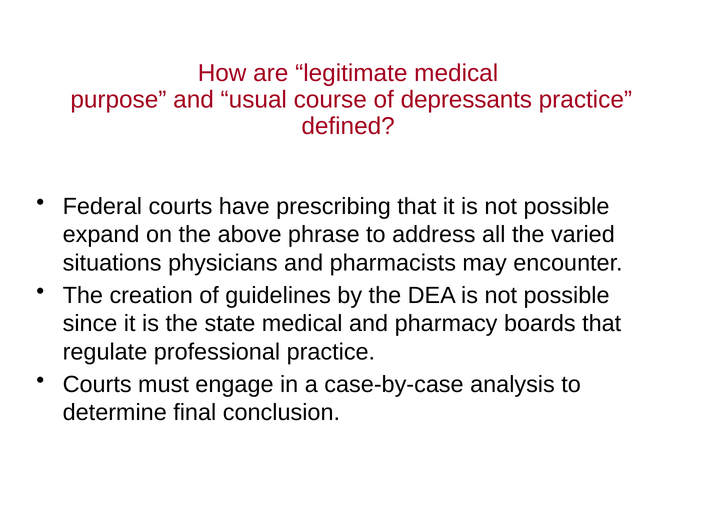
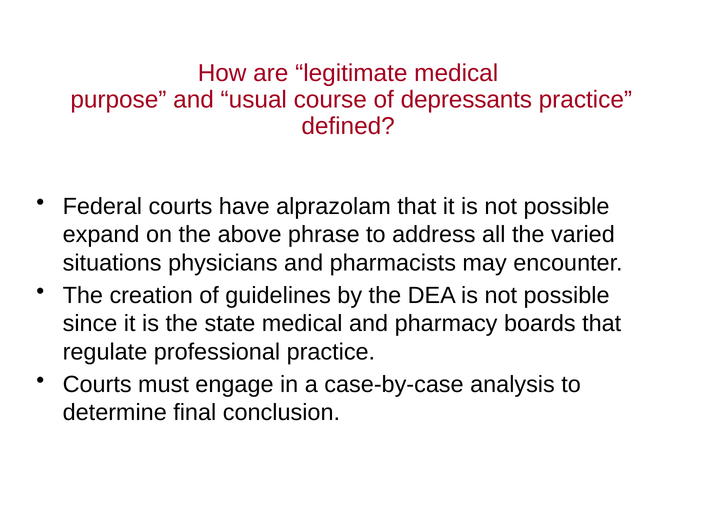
prescribing: prescribing -> alprazolam (334, 207)
